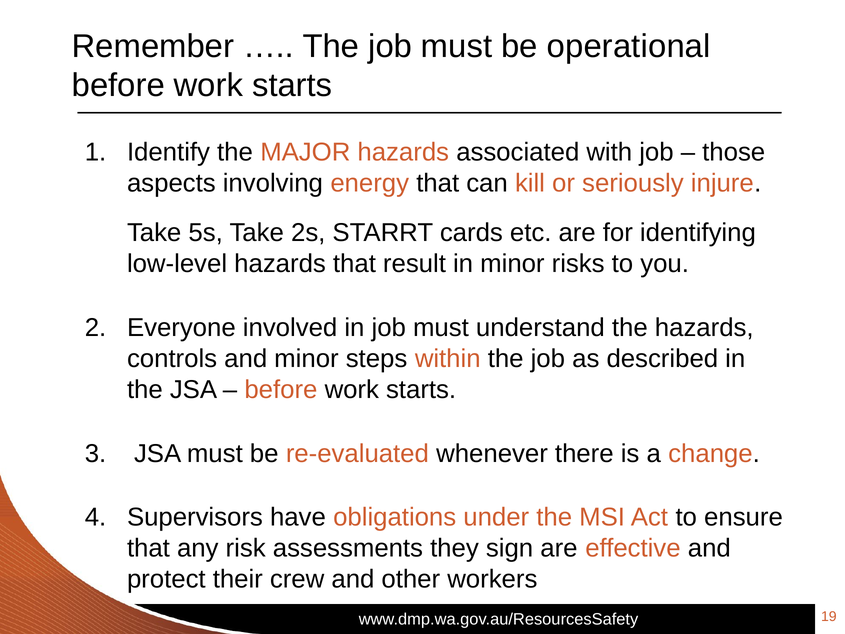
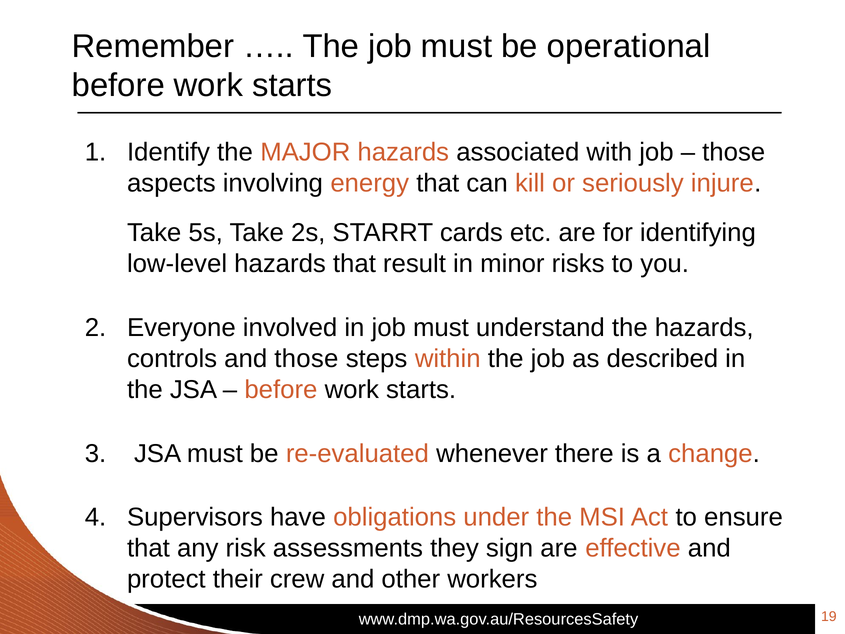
and minor: minor -> those (306, 358)
